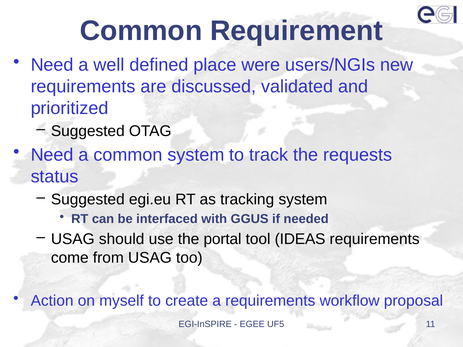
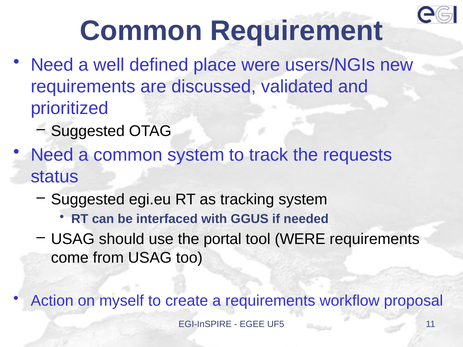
tool IDEAS: IDEAS -> WERE (300, 239)
